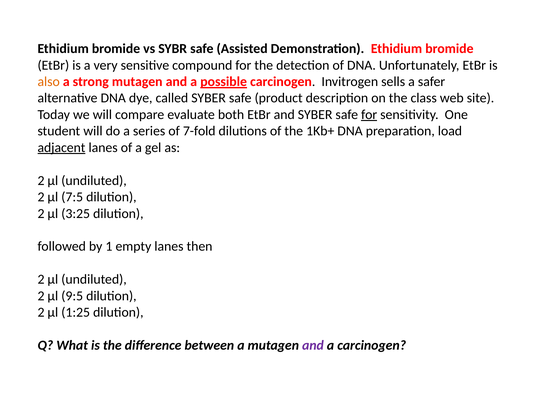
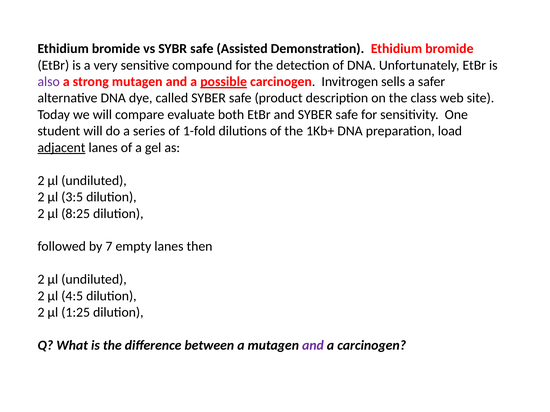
also colour: orange -> purple (49, 82)
for underline: present -> none (369, 115)
7-fold: 7-fold -> 1-fold (199, 131)
7:5: 7:5 -> 3:5 (72, 197)
3:25: 3:25 -> 8:25 (76, 214)
1: 1 -> 7 (109, 247)
9:5: 9:5 -> 4:5 (72, 296)
